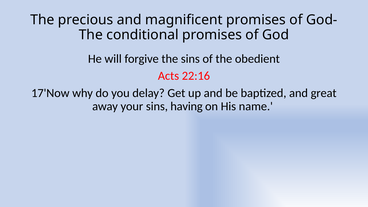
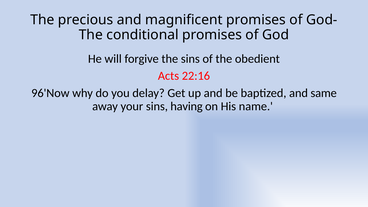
17'Now: 17'Now -> 96'Now (50, 93)
great: great -> same (324, 93)
